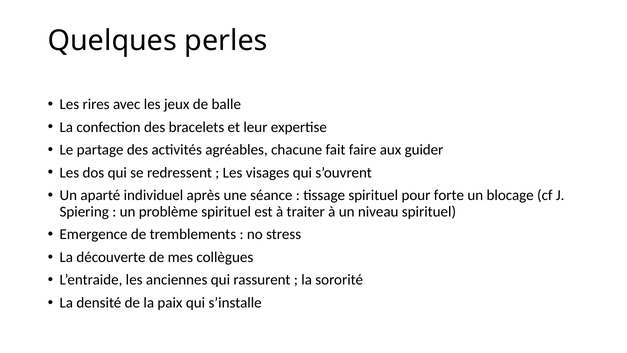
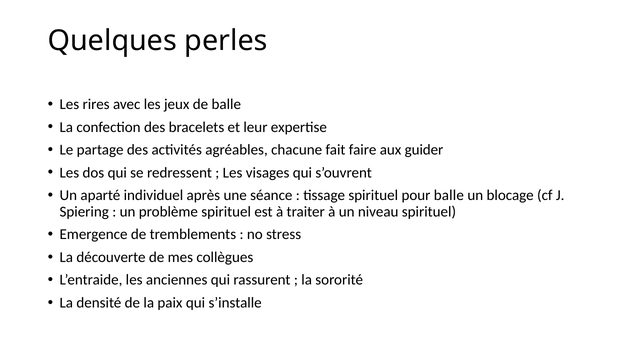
pour forte: forte -> balle (449, 195)
